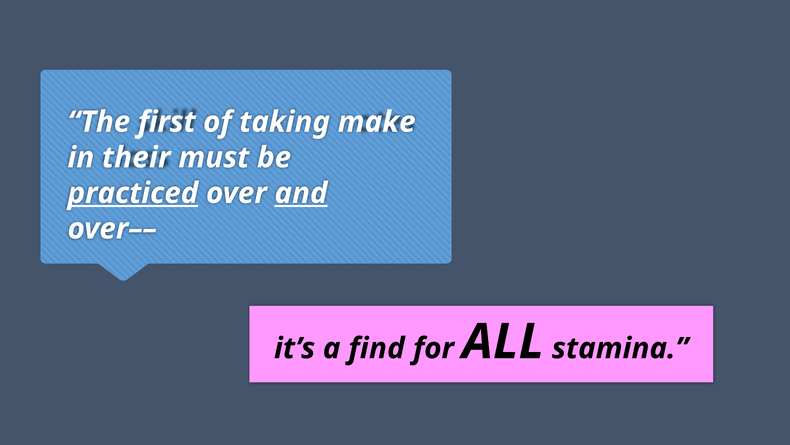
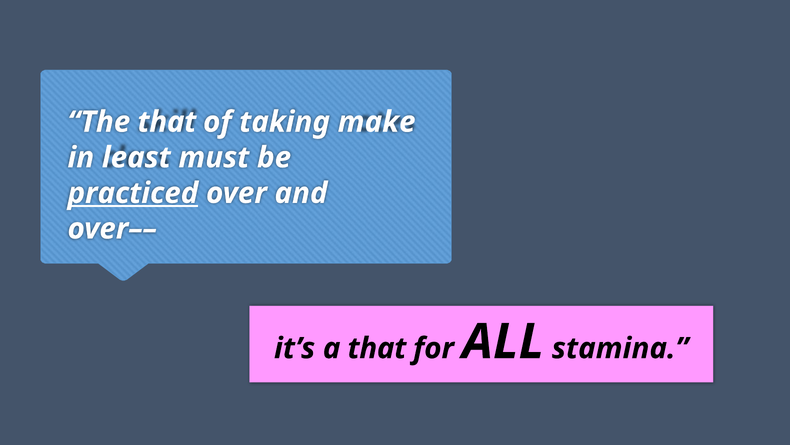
The first: first -> that (167, 122)
their: their -> least (136, 157)
and underline: present -> none (301, 193)
a find: find -> that (377, 348)
